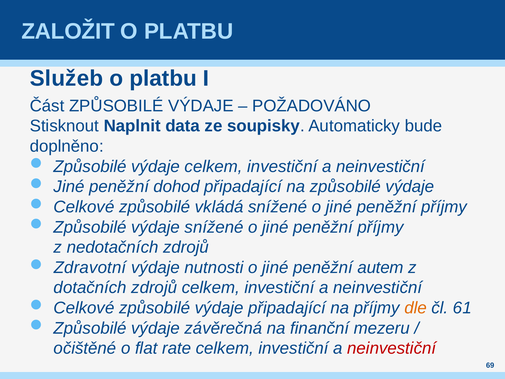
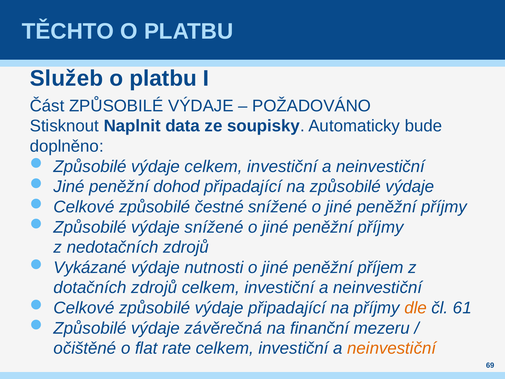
ZALOŽIT: ZALOŽIT -> TĚCHTO (68, 31)
vkládá: vkládá -> čestné (219, 207)
Zdravotní: Zdravotní -> Vykázané (90, 267)
autem: autem -> příjem (381, 267)
neinvestiční colour: red -> orange (392, 348)
